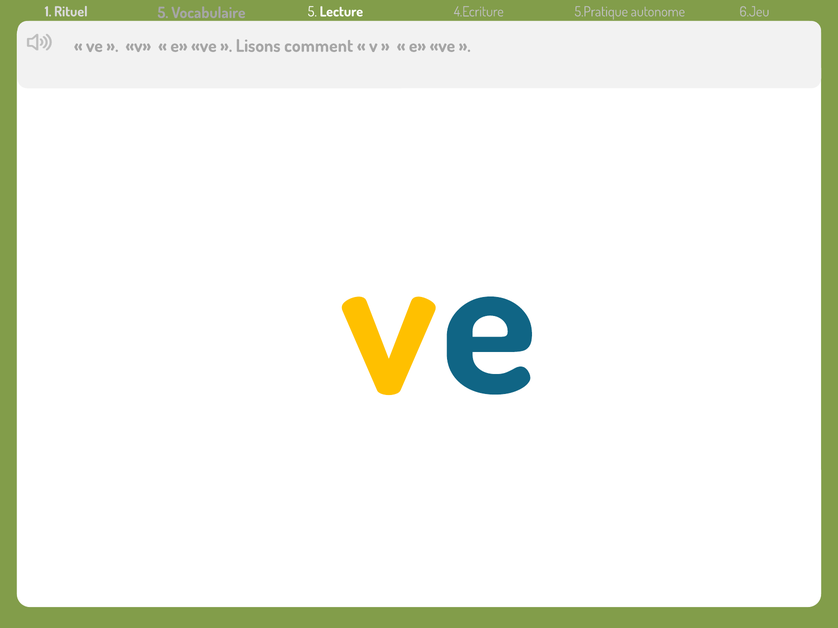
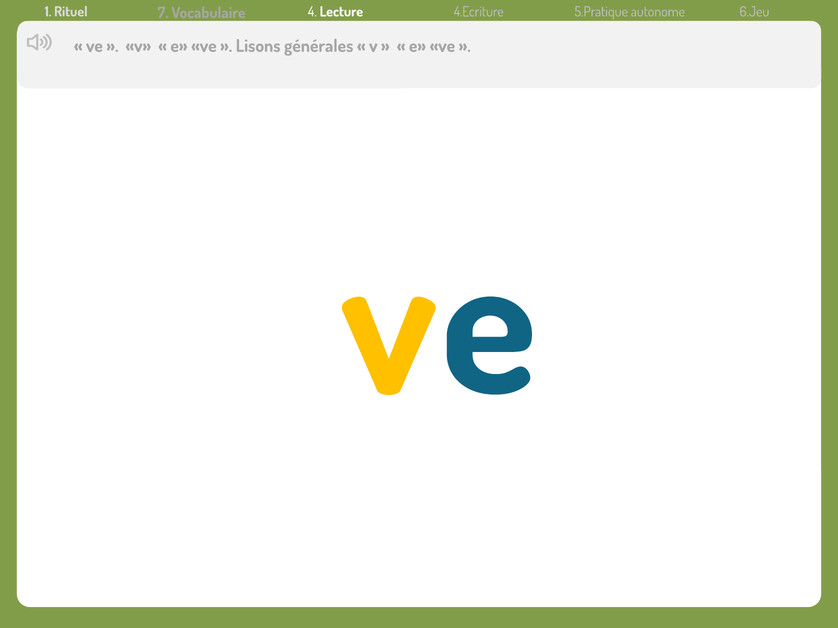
Rituel 5: 5 -> 7 (163, 13)
Vocabulaire 5: 5 -> 4 (312, 12)
comment: comment -> générales (319, 46)
